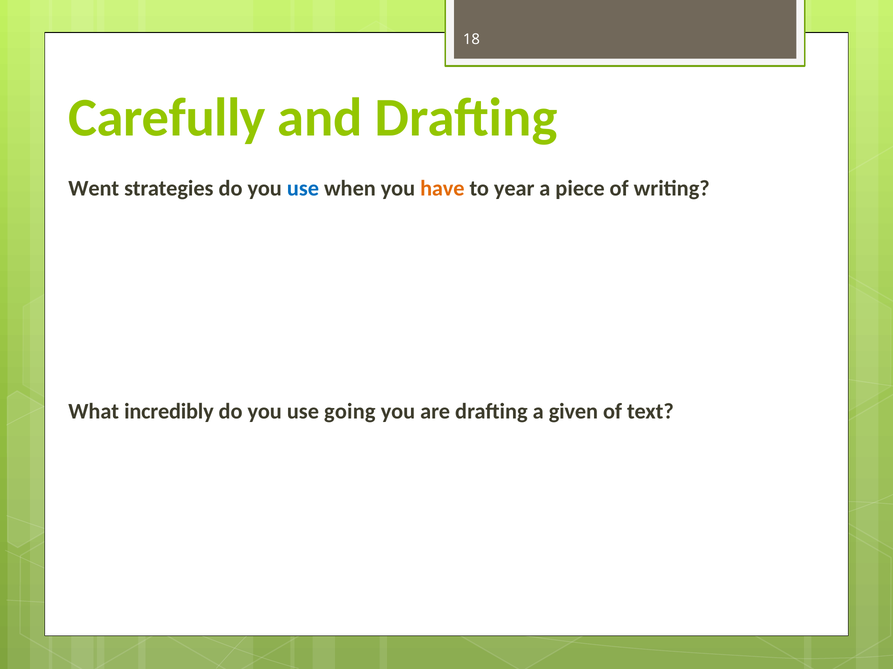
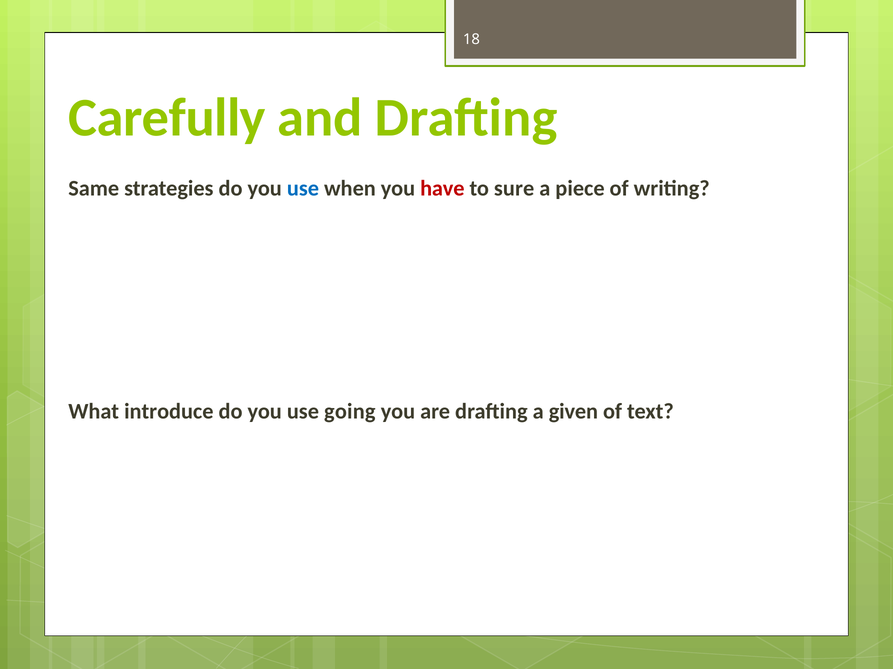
Went: Went -> Same (94, 188)
have colour: orange -> red (442, 188)
year: year -> sure (514, 188)
incredibly: incredibly -> introduce (169, 412)
